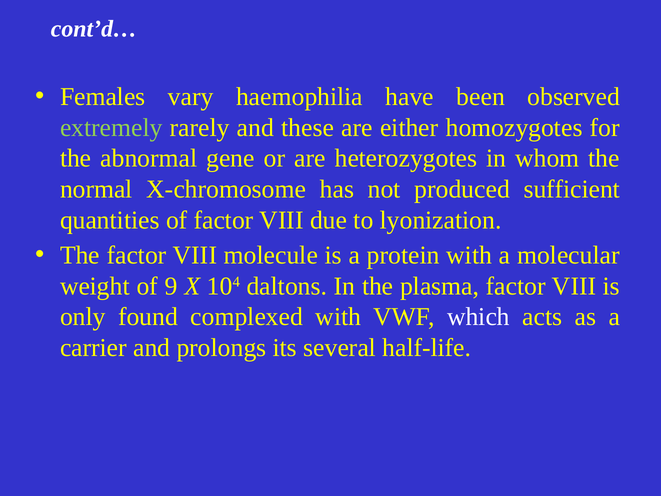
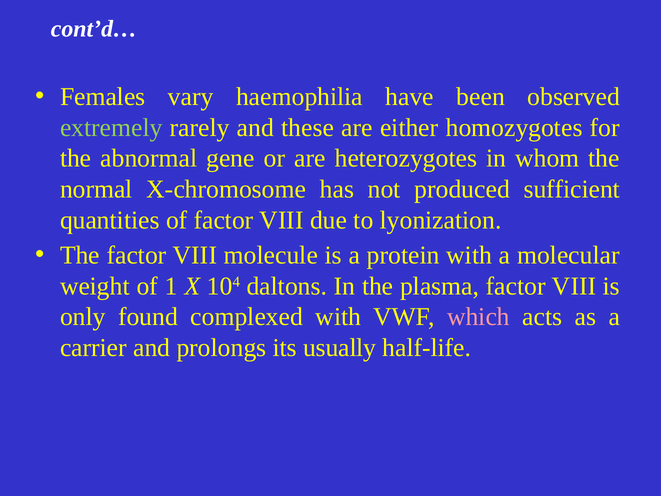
9: 9 -> 1 (171, 286)
which colour: white -> pink (478, 317)
several: several -> usually (340, 348)
